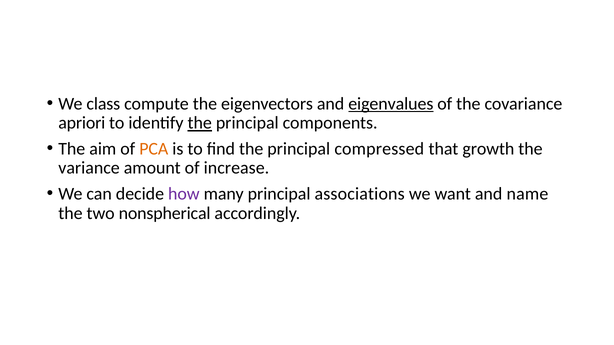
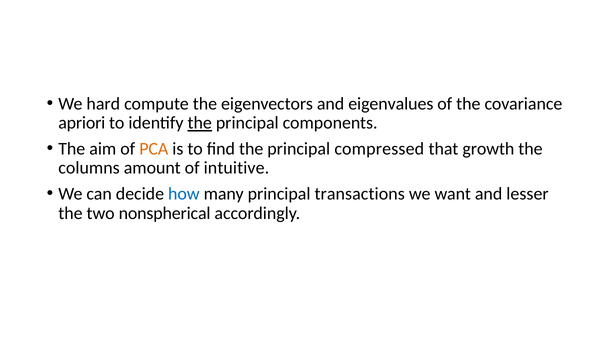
class: class -> hard (103, 104)
eigenvalues underline: present -> none (391, 104)
variance: variance -> columns (89, 168)
increase: increase -> intuitive (236, 168)
how colour: purple -> blue (184, 194)
associations: associations -> transactions (360, 194)
name: name -> lesser (527, 194)
